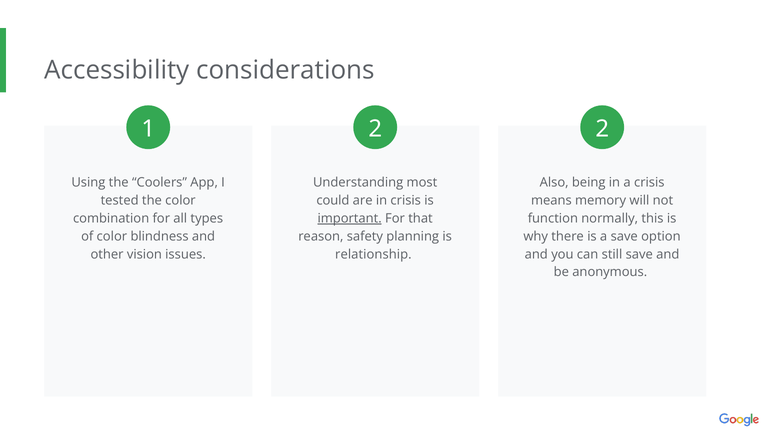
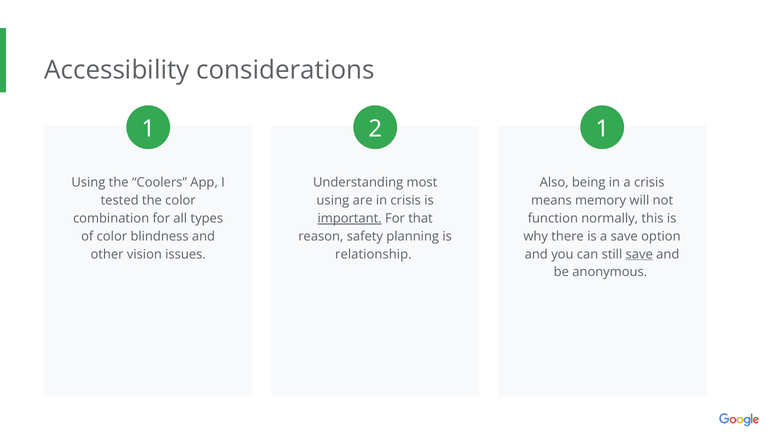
2 2: 2 -> 1 (602, 129)
could: could -> using (333, 201)
save underline: none -> present (639, 254)
